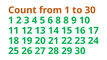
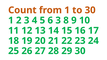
6 8: 8 -> 3 (58, 20)
